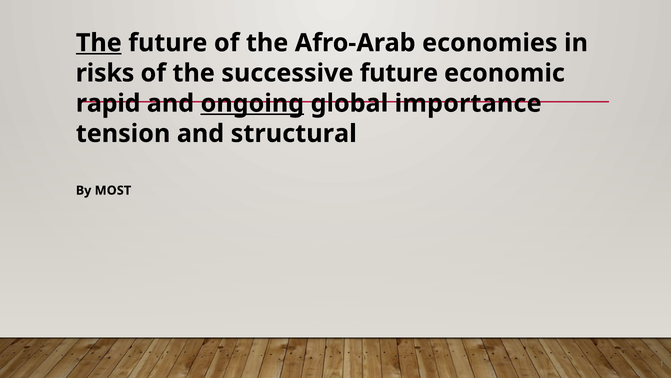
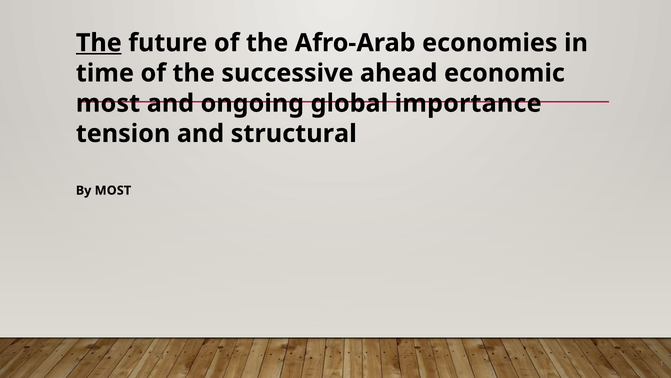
risks: risks -> time (105, 73)
successive future: future -> ahead (399, 73)
rapid: rapid -> most (108, 103)
ongoing underline: present -> none (252, 103)
